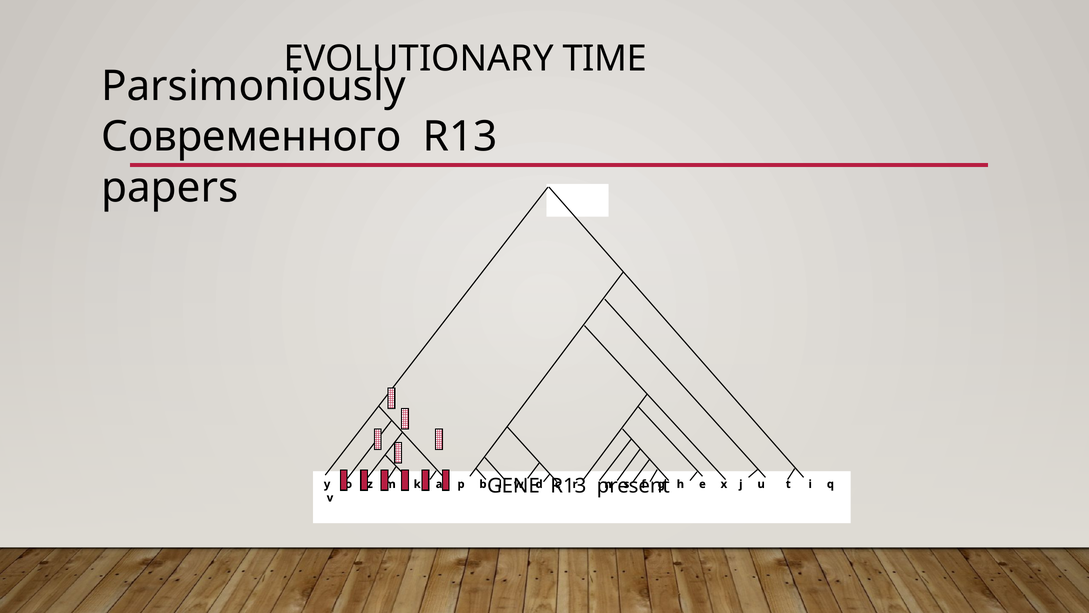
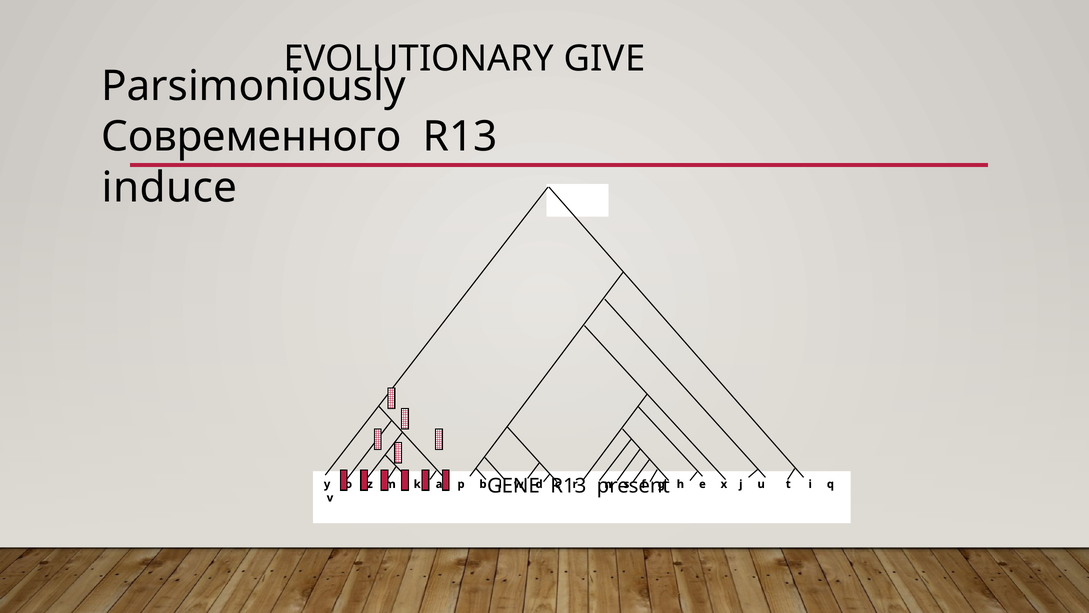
TIME: TIME -> GIVE (604, 59)
papers: papers -> induce (170, 188)
